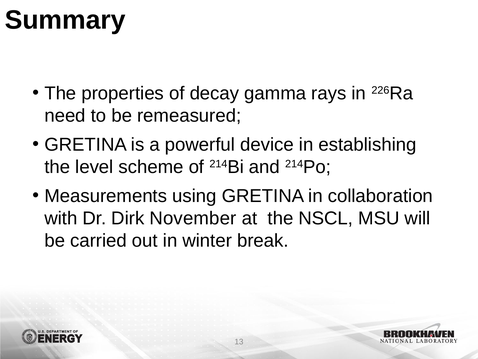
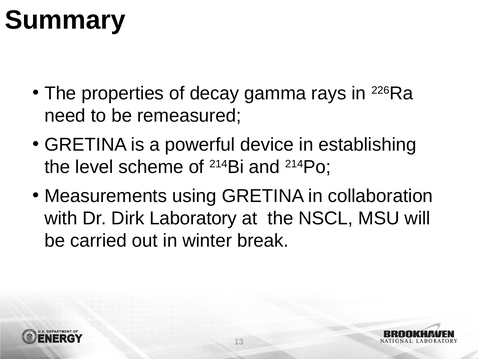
November: November -> Laboratory (193, 218)
